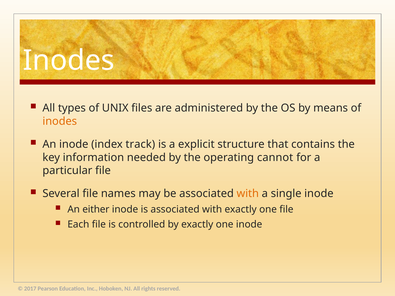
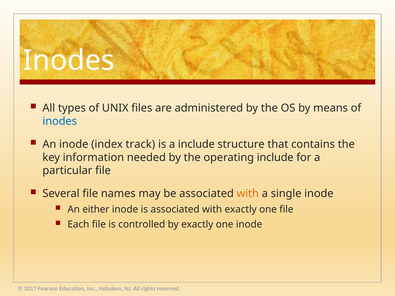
inodes colour: orange -> blue (60, 121)
a explicit: explicit -> include (196, 144)
operating cannot: cannot -> include (275, 158)
